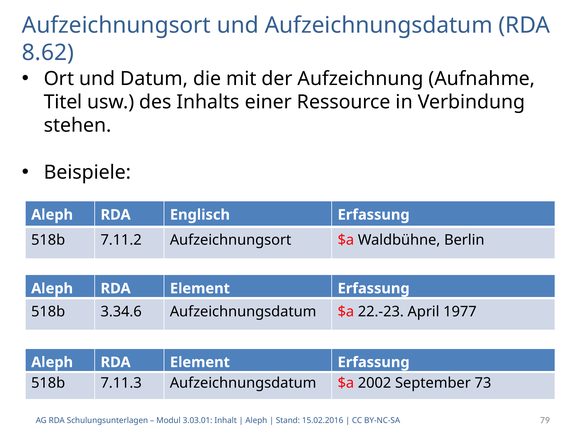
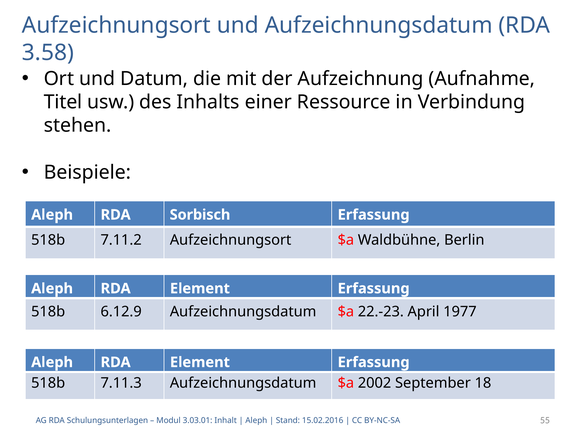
8.62: 8.62 -> 3.58 (48, 53)
Englisch: Englisch -> Sorbisch (200, 215)
3.34.6: 3.34.6 -> 6.12.9 (121, 311)
73: 73 -> 18 (483, 383)
79: 79 -> 55 (545, 420)
